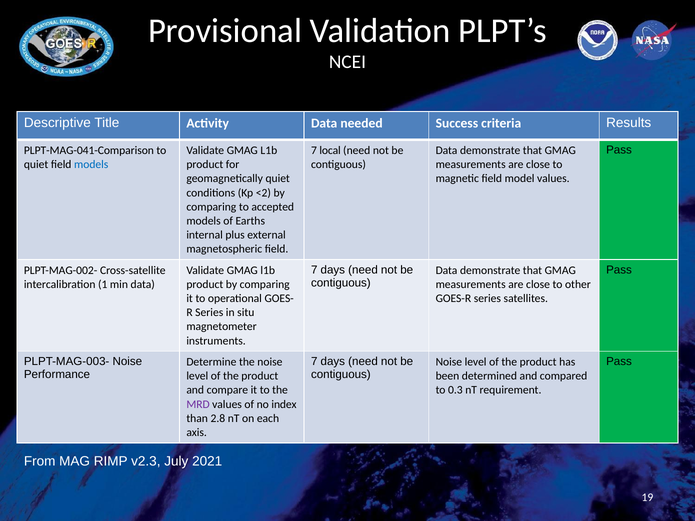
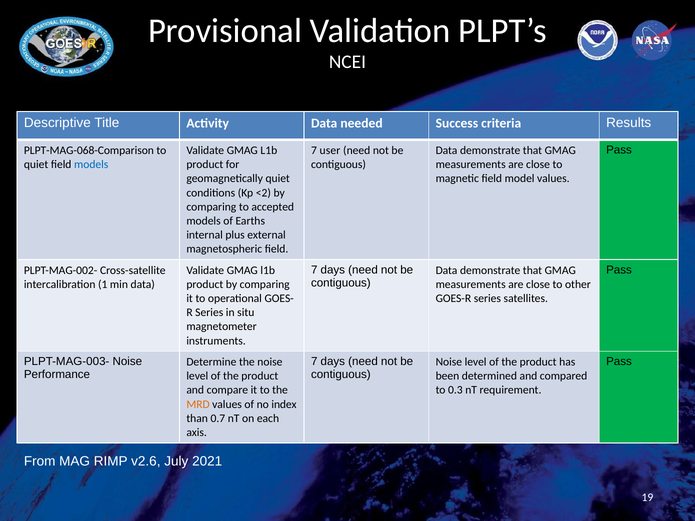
PLPT-MAG-041-Comparison: PLPT-MAG-041-Comparison -> PLPT-MAG-068-Comparison (89, 150)
local: local -> user (330, 150)
MRD colour: purple -> orange (198, 404)
2.8: 2.8 -> 0.7 (218, 419)
v2.3: v2.3 -> v2.6 (146, 462)
